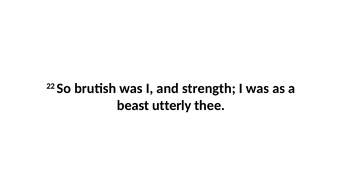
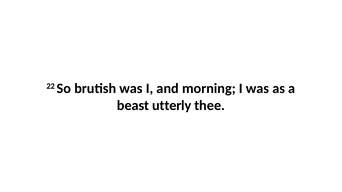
strength: strength -> morning (209, 89)
